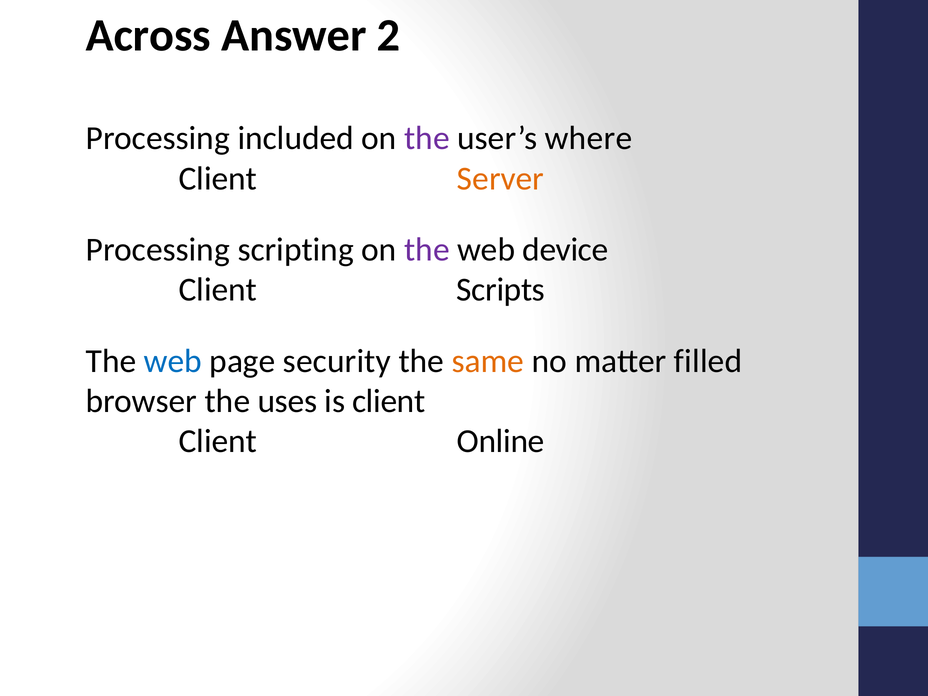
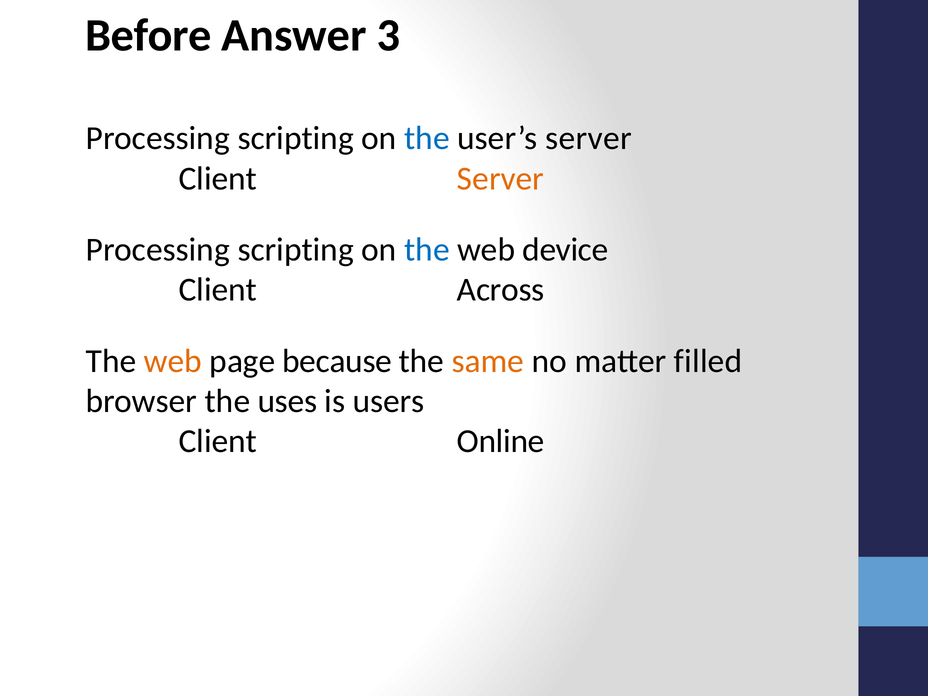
Across: Across -> Before (149, 36)
2: 2 -> 3 (389, 36)
included: included -> scripting (296, 138)
the colour: purple -> blue (427, 138)
user’s where: where -> server (588, 138)
the colour: purple -> blue (427, 250)
Scripts: Scripts -> Across (501, 290)
web colour: blue -> orange (173, 361)
security: security -> because (337, 361)
is client: client -> users (389, 401)
